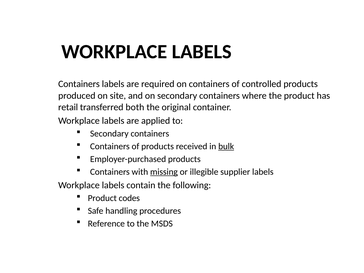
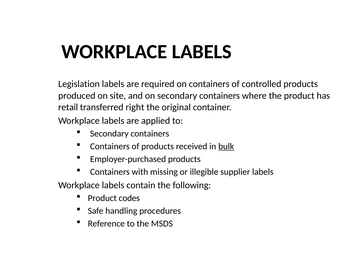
Containers: Containers -> Legislation (79, 84)
both: both -> right (135, 107)
missing underline: present -> none (164, 172)
